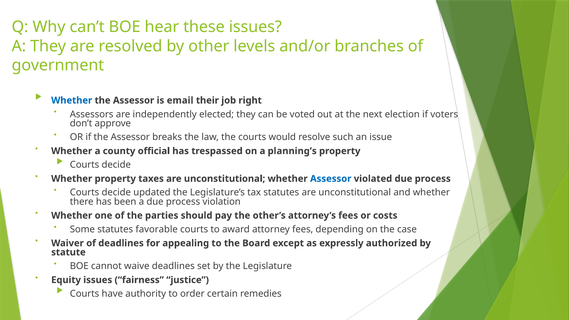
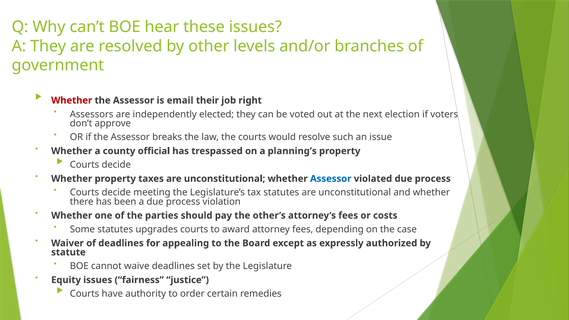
Whether colour: blue -> red (72, 100)
updated: updated -> meeting (152, 193)
favorable: favorable -> upgrades (157, 229)
